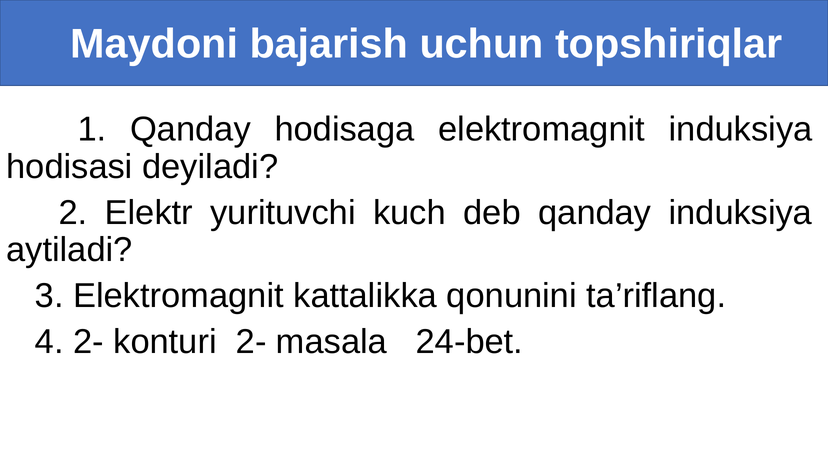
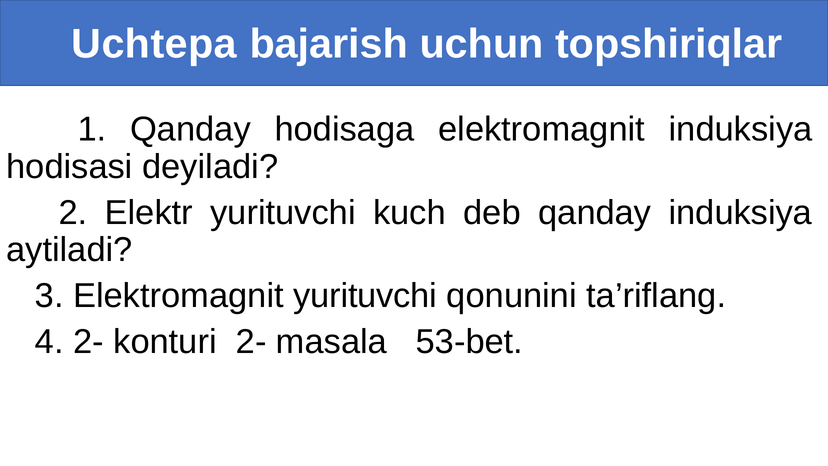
Maydoni: Maydoni -> Uchtepa (154, 44)
Elektromagnit kattalikka: kattalikka -> yurituvchi (365, 296)
24-bet: 24-bet -> 53-bet (469, 342)
